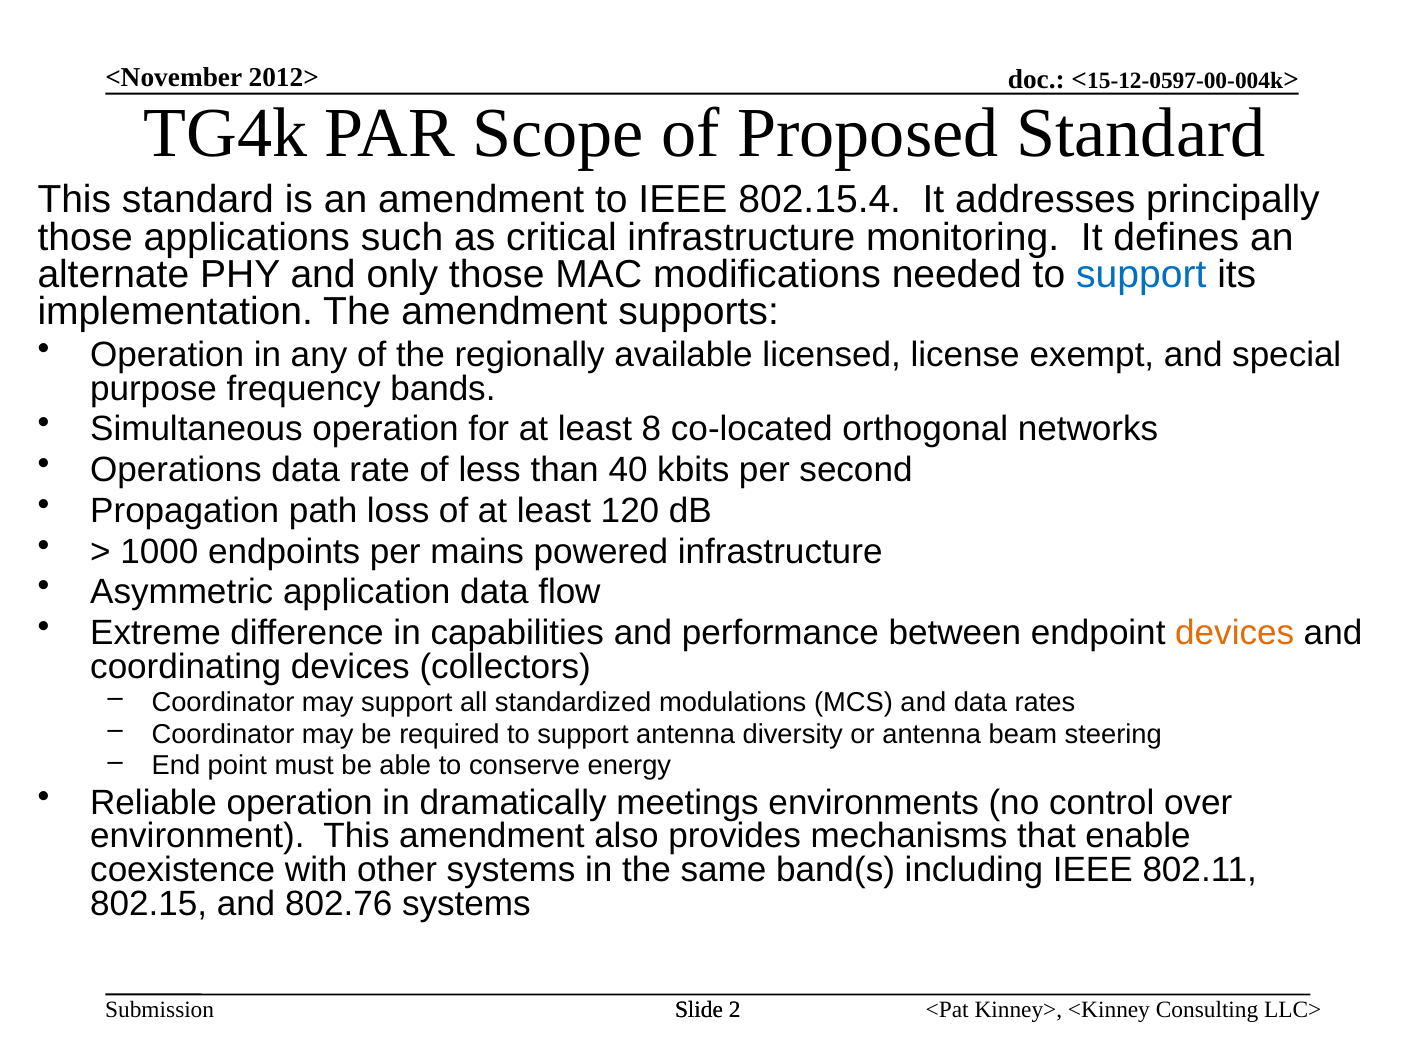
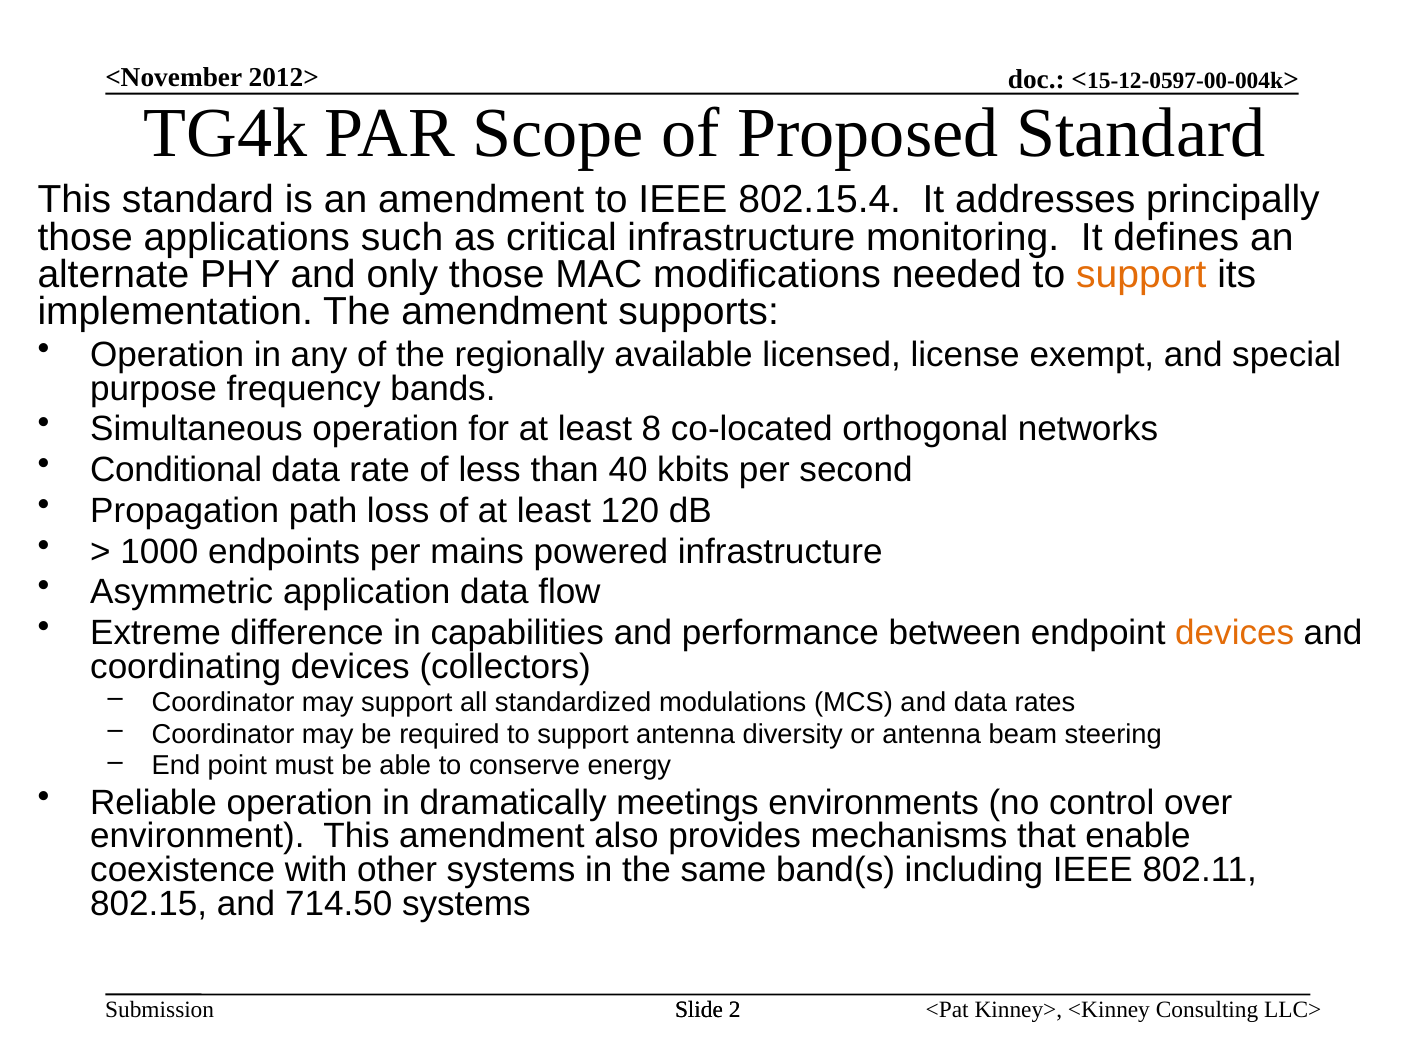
support colour: blue -> orange (1141, 275)
Operations: Operations -> Conditional (176, 470)
802.76: 802.76 -> 714.50 (339, 904)
